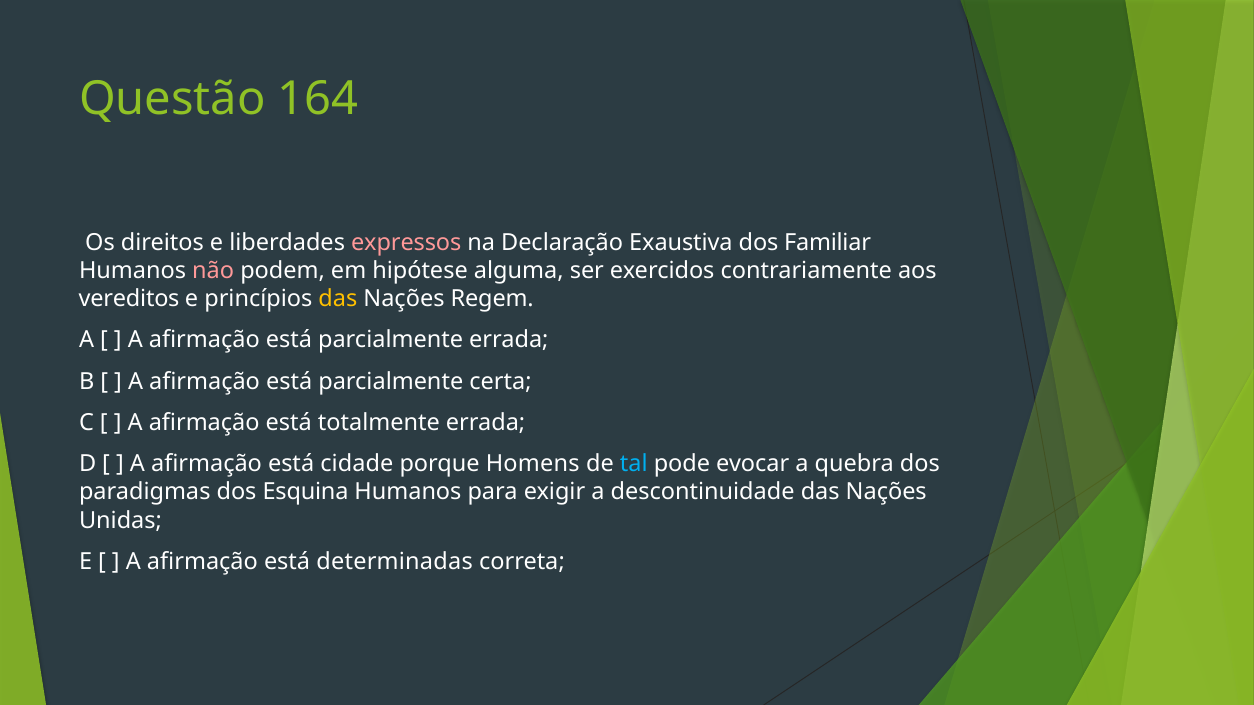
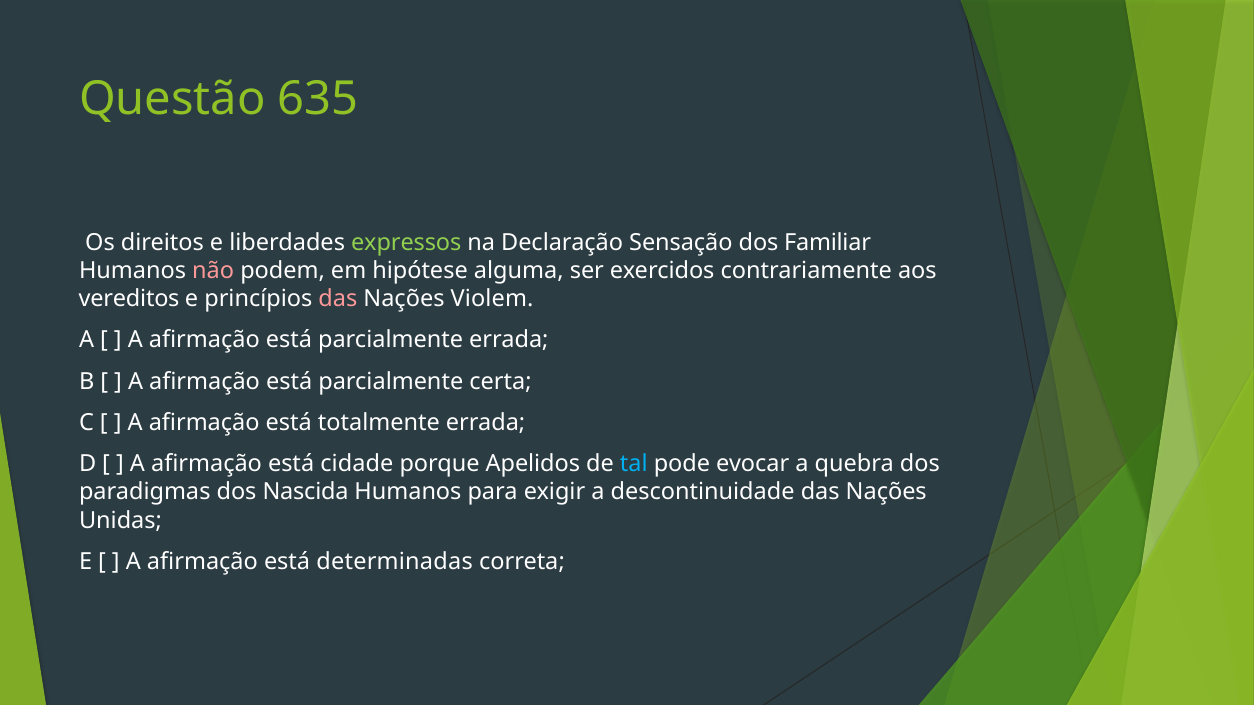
164: 164 -> 635 (318, 99)
expressos colour: pink -> light green (406, 243)
Exaustiva: Exaustiva -> Sensação (681, 243)
das colour: yellow -> pink (338, 299)
Regem: Regem -> Violem (492, 299)
Homens: Homens -> Apelidos (533, 464)
Esquina: Esquina -> Nascida (306, 492)
